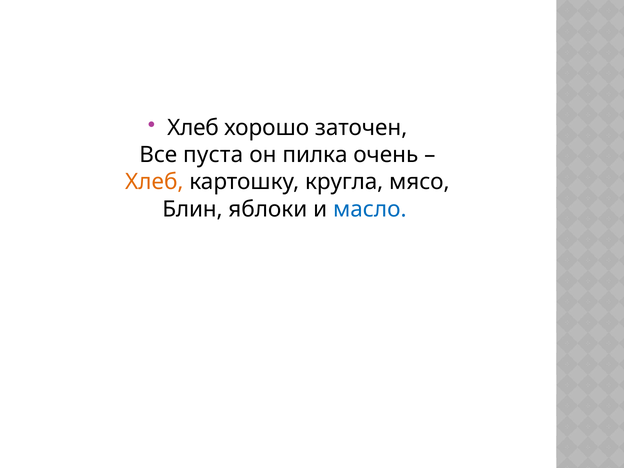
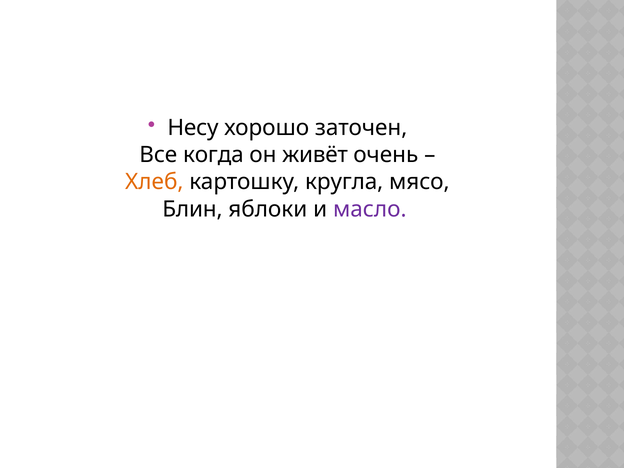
Хлеб: Хлеб -> Несу (193, 128)
пуста: пуста -> когда (213, 155)
пилка: пилка -> живёт (315, 155)
масло colour: blue -> purple (370, 209)
